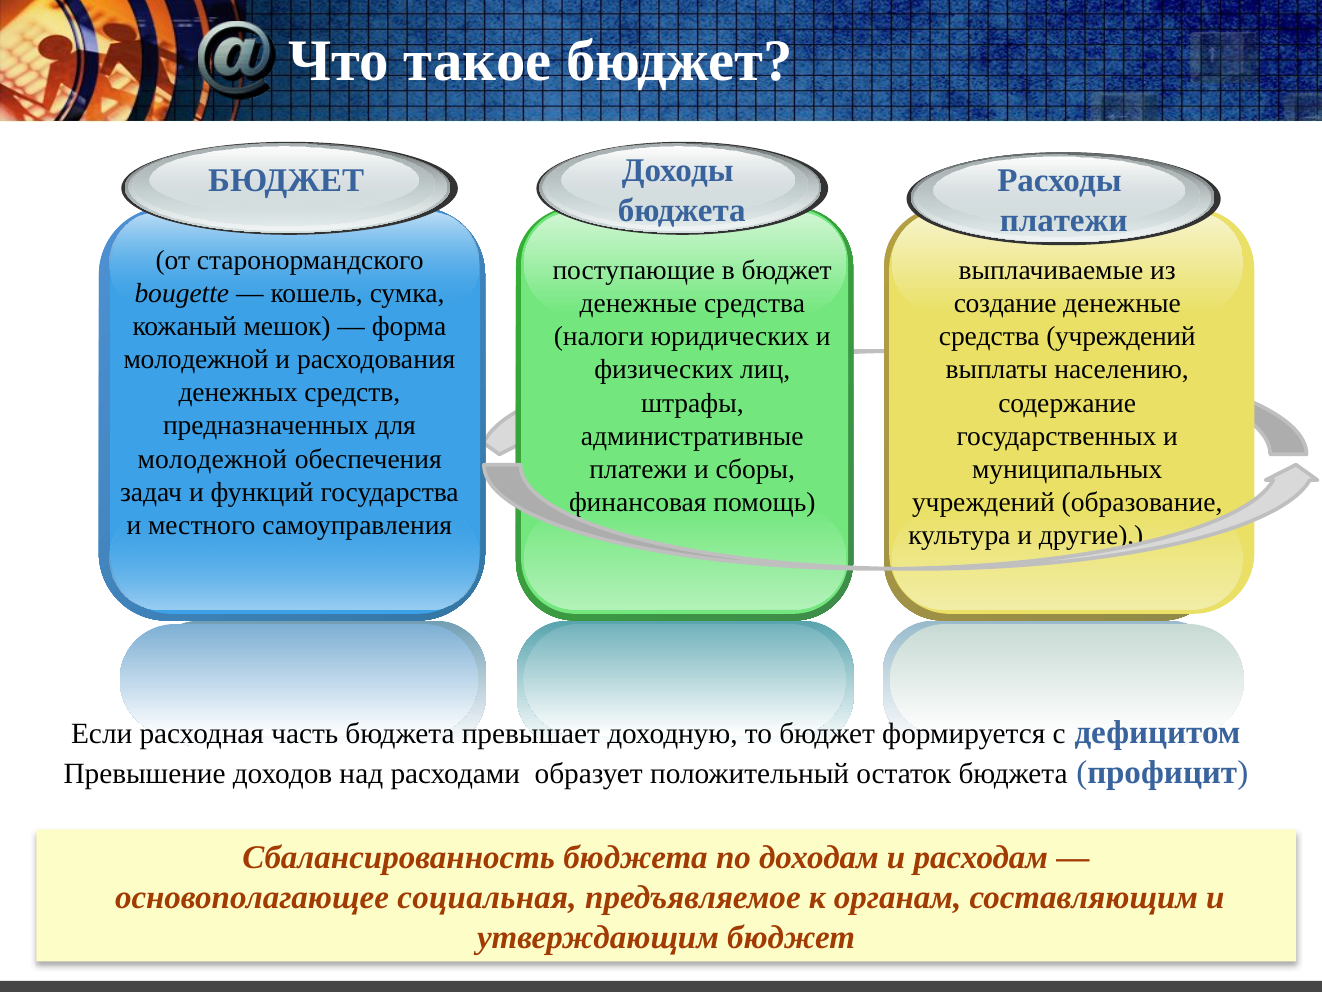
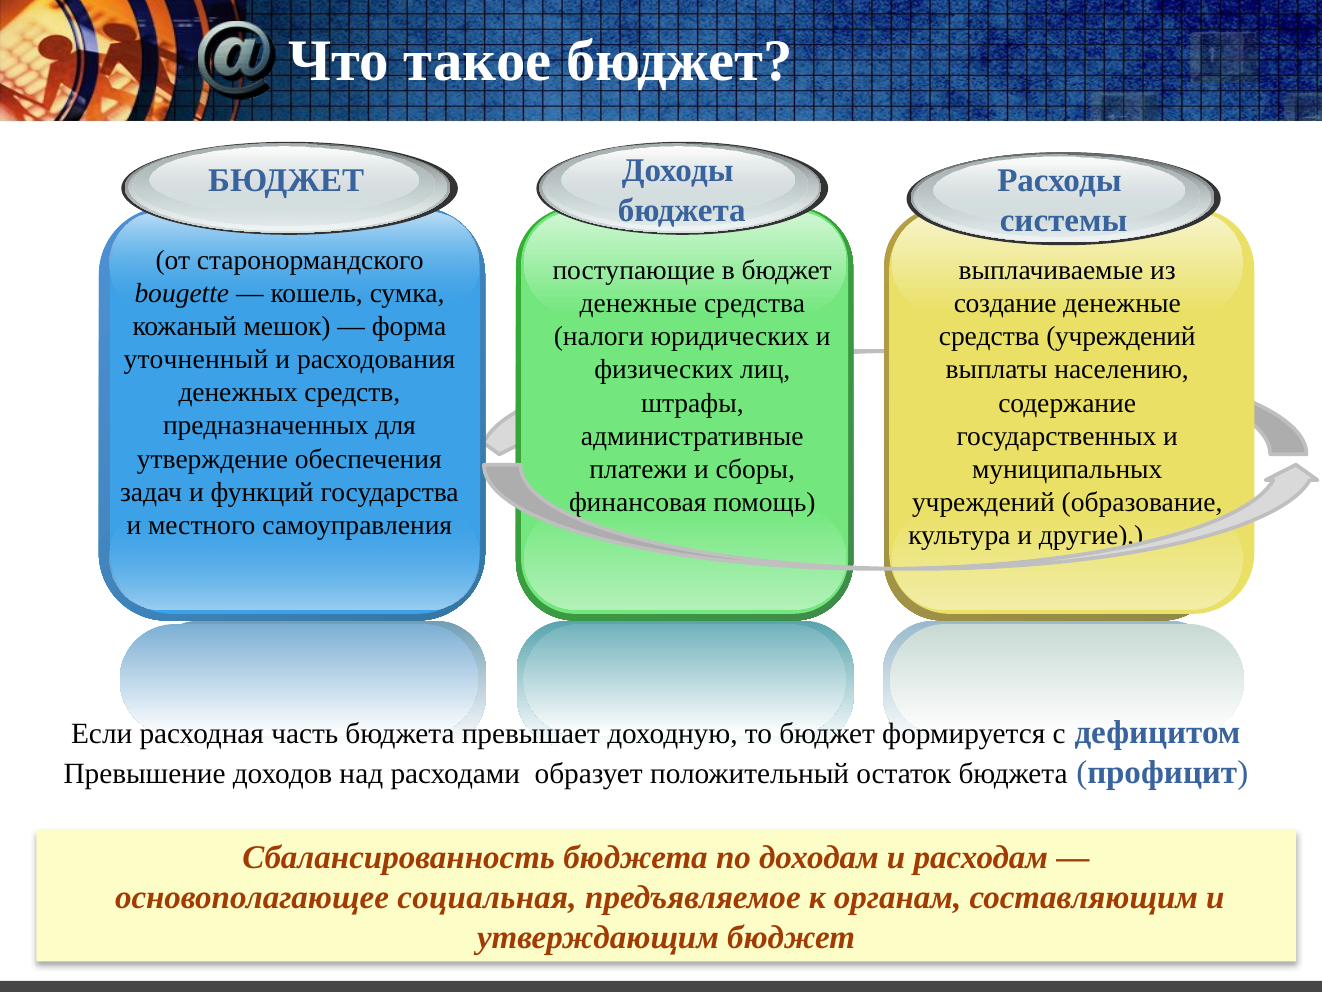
платежи: платежи -> системы (1064, 220)
молодежной: молодежной -> уточненный (196, 360)
молодежной: молодежной -> утверждение (212, 459)
